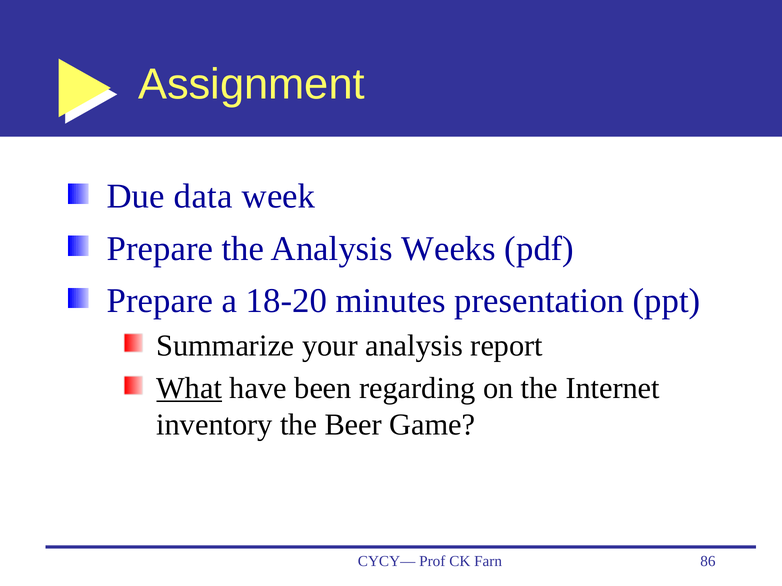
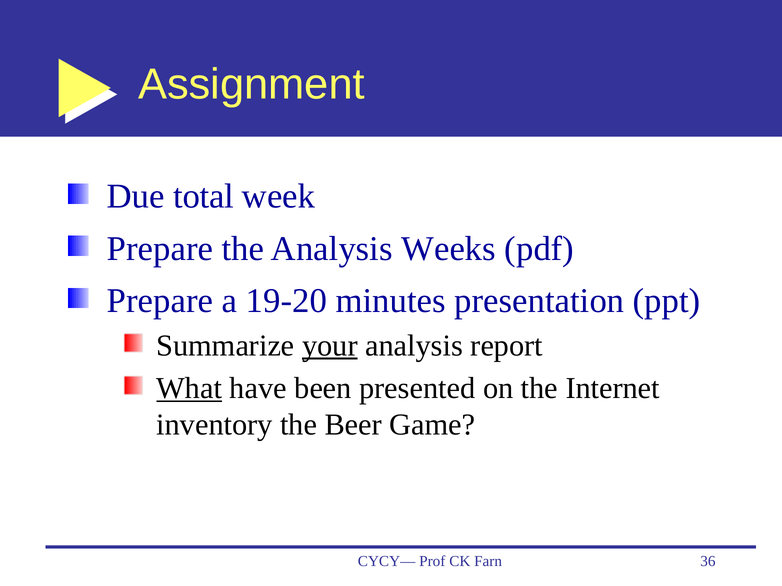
data: data -> total (204, 197)
18-20: 18-20 -> 19-20 (286, 301)
your underline: none -> present (330, 346)
regarding: regarding -> presented (417, 388)
86: 86 -> 36 (708, 561)
